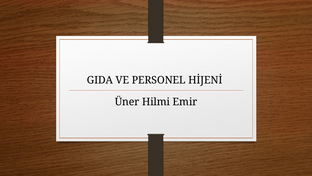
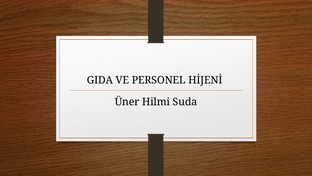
Emir: Emir -> Suda (185, 102)
